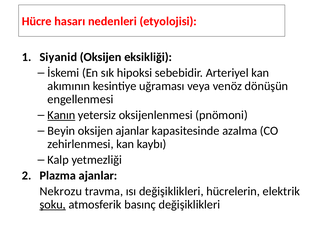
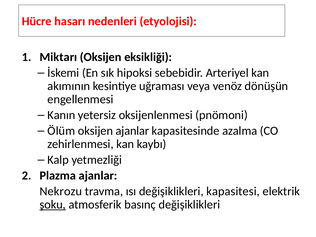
Siyanid: Siyanid -> Miktarı (58, 57)
Kanın underline: present -> none (61, 115)
Beyin: Beyin -> Ölüm (61, 131)
hücrelerin: hücrelerin -> kapasitesi (233, 191)
